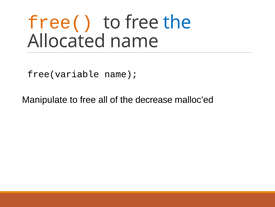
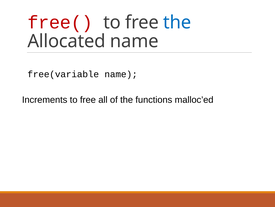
free( colour: orange -> red (60, 22)
Manipulate: Manipulate -> Increments (45, 99)
decrease: decrease -> functions (154, 99)
